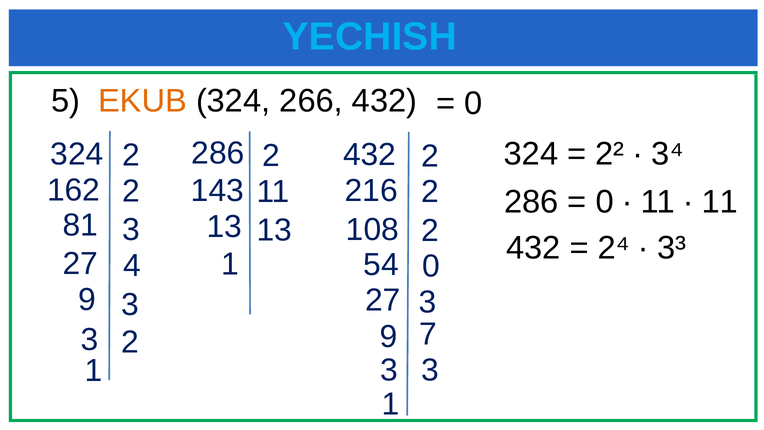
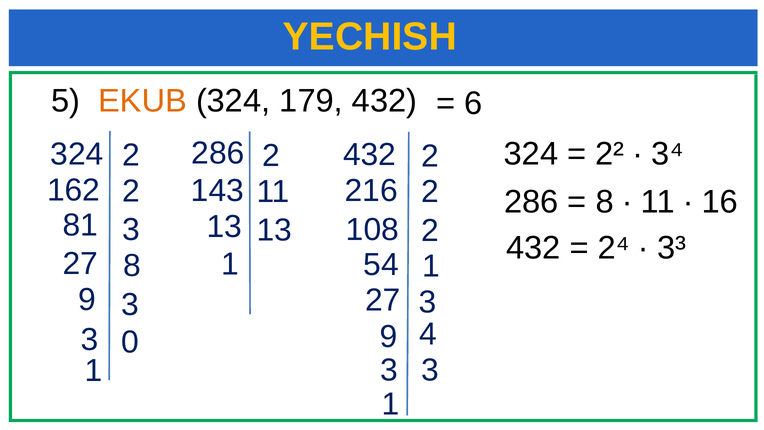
YECHISH colour: light blue -> yellow (370, 37)
266: 266 -> 179 (311, 101)
0: 0 -> 6 (473, 103)
0: 0 -> 8 (605, 202)
11: 11 -> 16 (720, 202)
27 4: 4 -> 8 (132, 265)
54 0: 0 -> 1 (431, 266)
7: 7 -> 4 (428, 334)
3 2: 2 -> 0 (130, 342)
